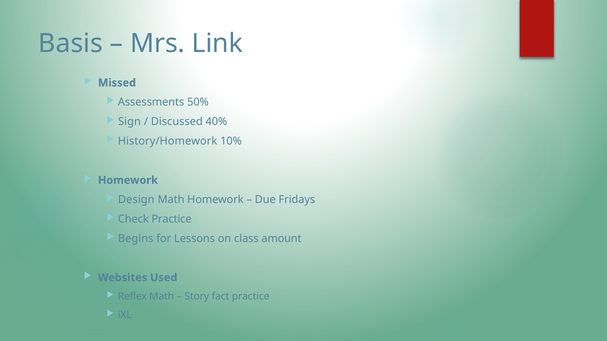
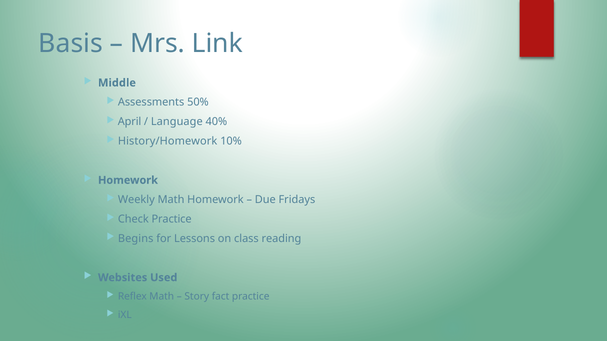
Missed: Missed -> Middle (117, 83)
Sign: Sign -> April (130, 122)
Discussed: Discussed -> Language (177, 122)
Design: Design -> Weekly (136, 200)
amount: amount -> reading (281, 239)
